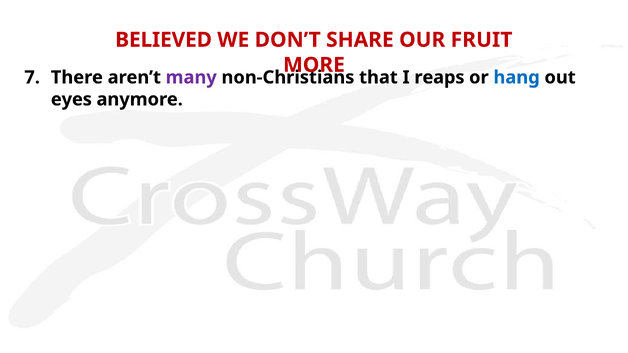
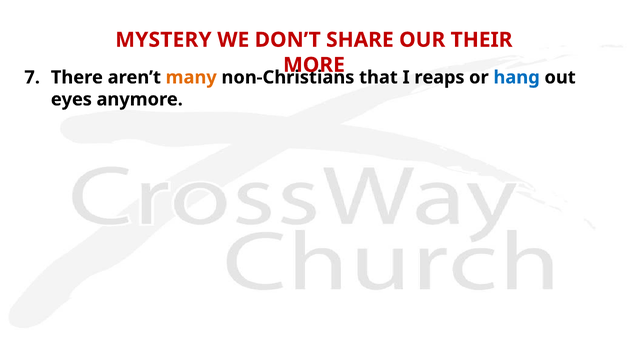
BELIEVED: BELIEVED -> MYSTERY (163, 40)
FRUIT: FRUIT -> THEIR (482, 40)
many colour: purple -> orange (191, 77)
